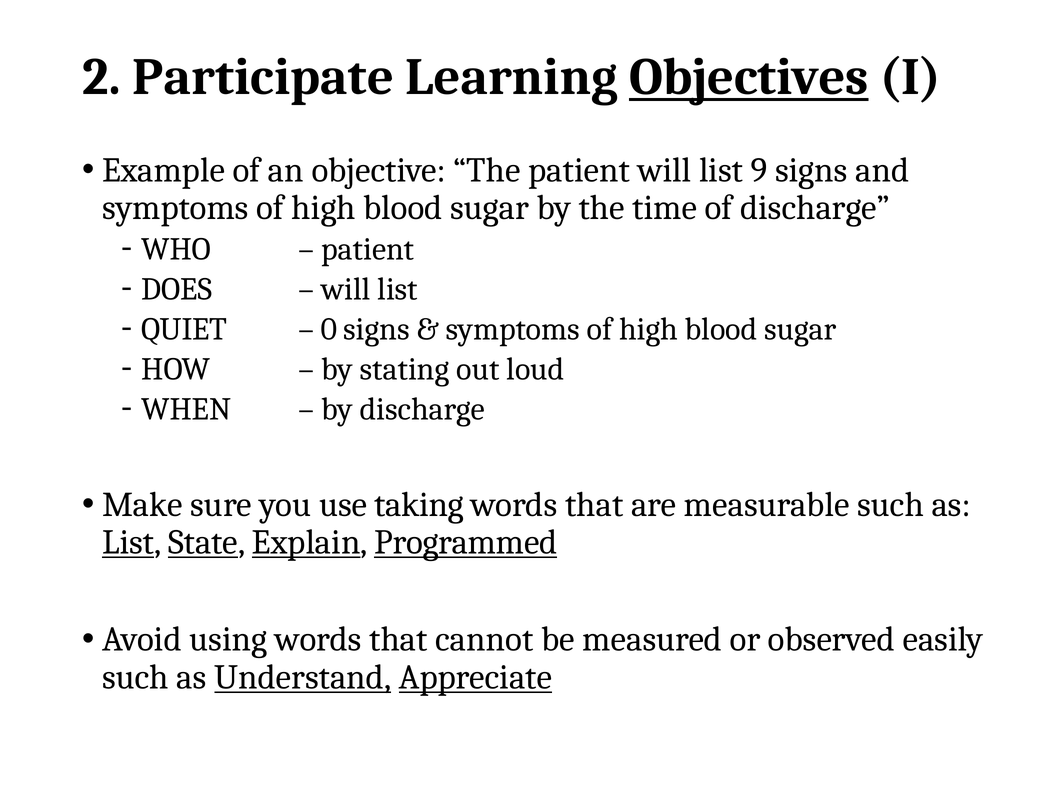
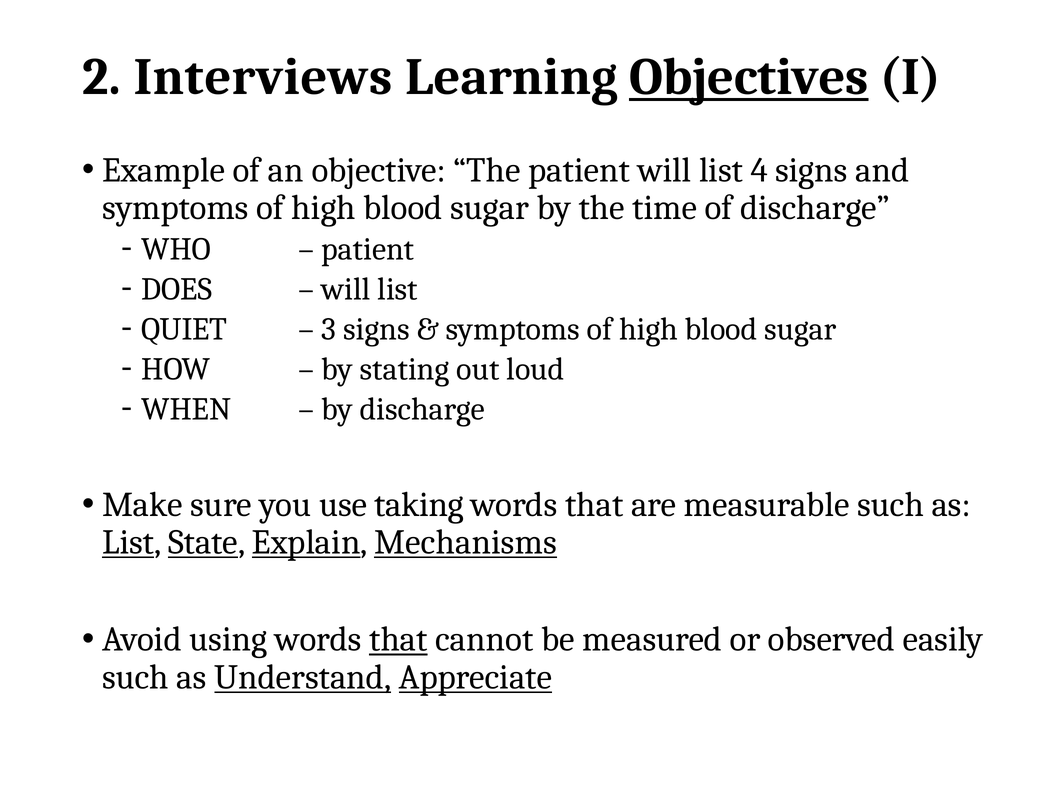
Participate: Participate -> Interviews (263, 77)
9: 9 -> 4 (759, 170)
0: 0 -> 3 (329, 329)
Programmed: Programmed -> Mechanisms (466, 542)
that underline: none -> present (398, 640)
